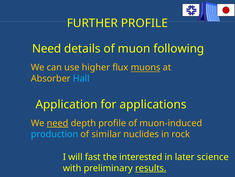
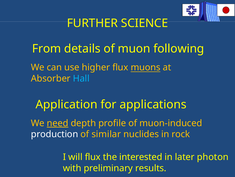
FURTHER PROFILE: PROFILE -> SCIENCE (145, 23)
Need: Need -> From (47, 49)
production colour: light blue -> white (55, 134)
will fast: fast -> flux (93, 156)
science: science -> photon (213, 156)
results underline: present -> none (151, 167)
